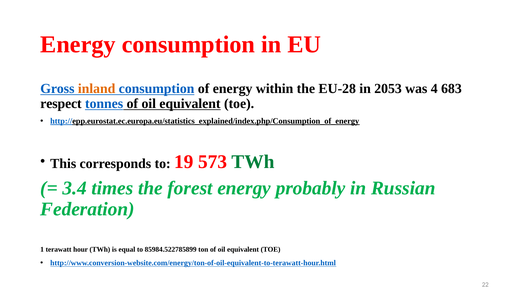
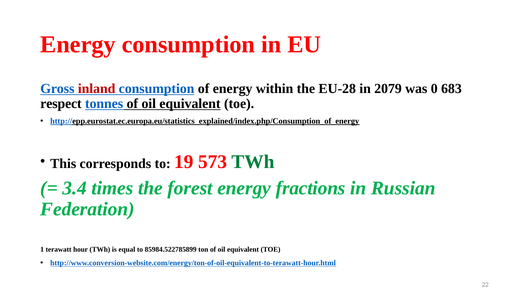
inland colour: orange -> red (97, 89)
2053: 2053 -> 2079 (388, 89)
4: 4 -> 0 (434, 89)
probably: probably -> fractions (311, 188)
